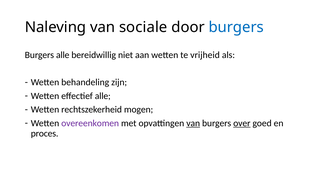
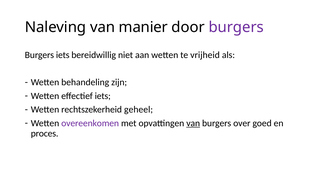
sociale: sociale -> manier (143, 27)
burgers colour: blue -> purple (236, 27)
Burgers alle: alle -> iets (63, 55)
effectief alle: alle -> iets (103, 96)
mogen: mogen -> geheel (139, 109)
over underline: present -> none (242, 123)
